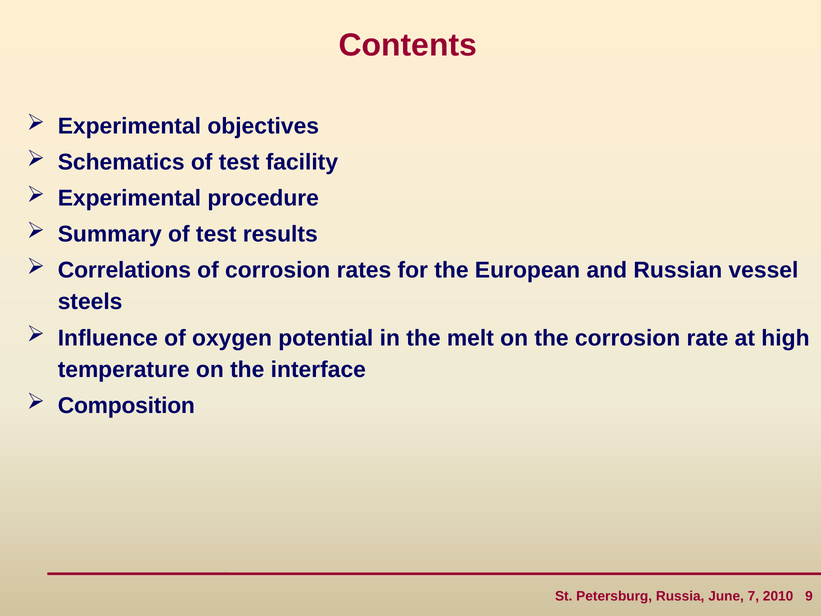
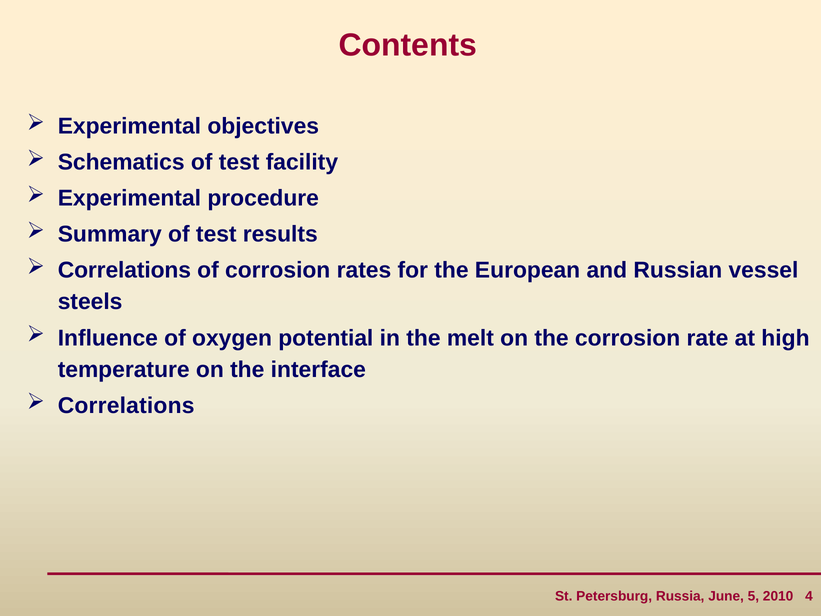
Composition: Composition -> Correlations (126, 405)
7: 7 -> 5 (753, 596)
9: 9 -> 4 (809, 596)
